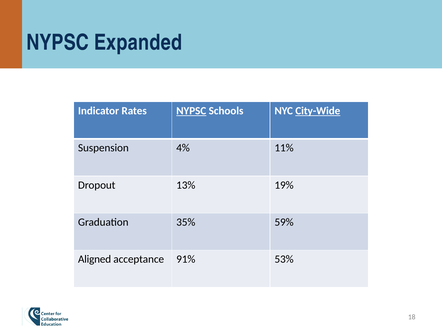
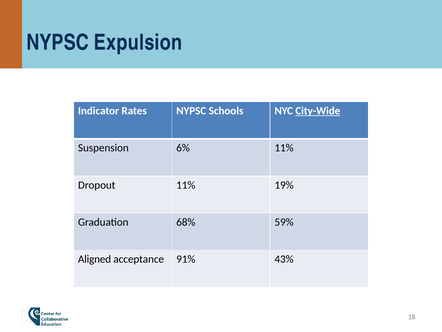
Expanded: Expanded -> Expulsion (138, 42)
NYPSC underline: present -> none (191, 111)
4%: 4% -> 6% (183, 148)
Dropout 13%: 13% -> 11% (186, 185)
35%: 35% -> 68% (186, 222)
53%: 53% -> 43% (284, 259)
